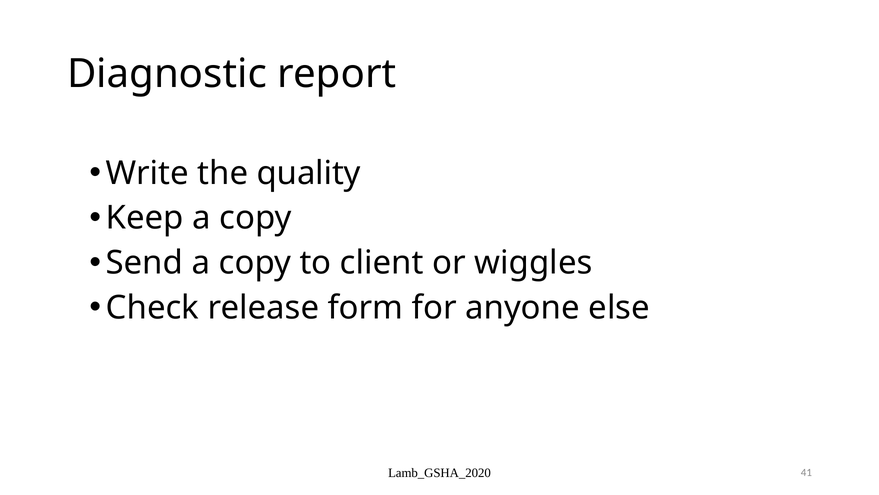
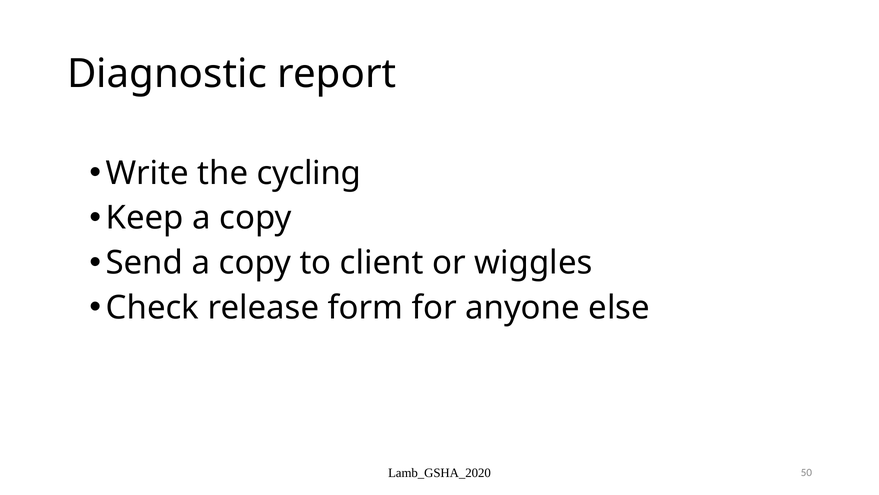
quality: quality -> cycling (309, 173)
41: 41 -> 50 (806, 472)
